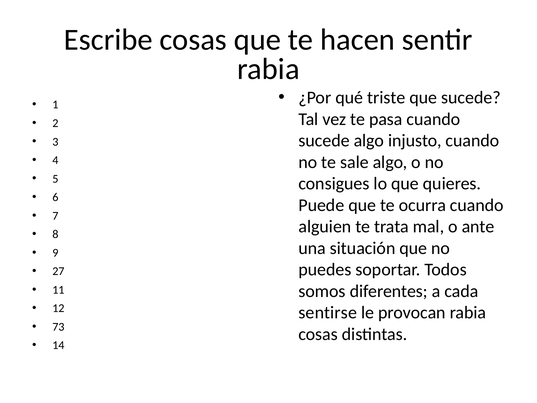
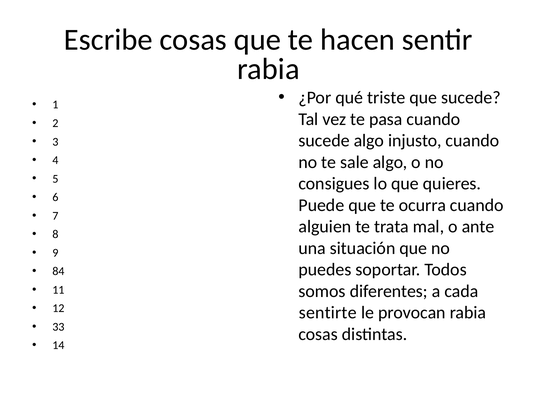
27: 27 -> 84 (58, 271)
sentirse: sentirse -> sentirte (328, 312)
73: 73 -> 33 (58, 327)
